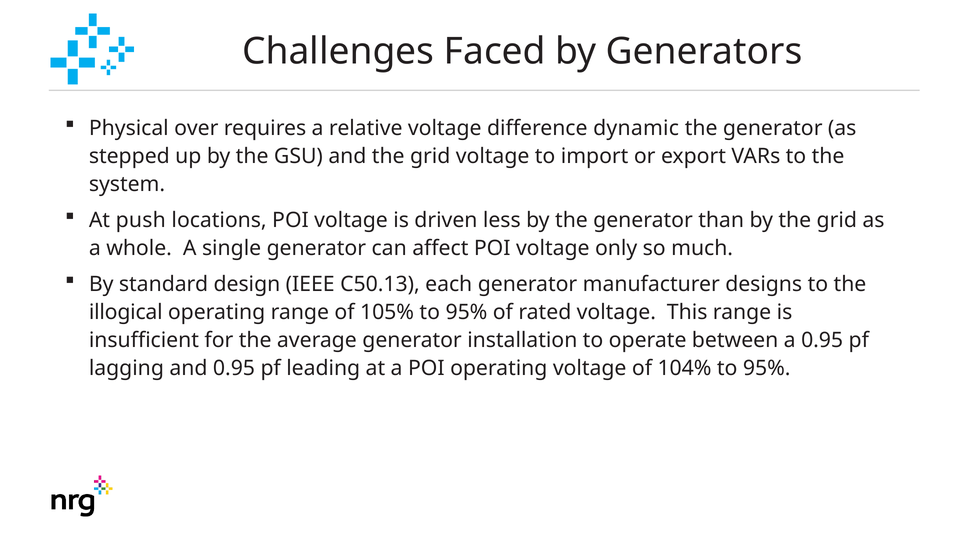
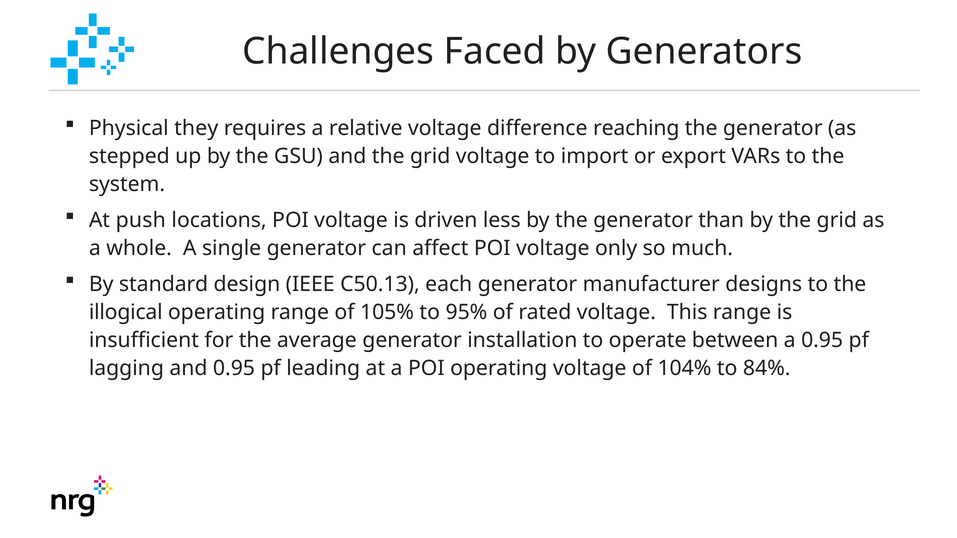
over: over -> they (196, 128)
dynamic: dynamic -> reaching (636, 128)
104% to 95%: 95% -> 84% (767, 369)
